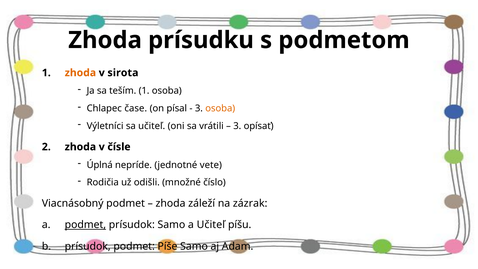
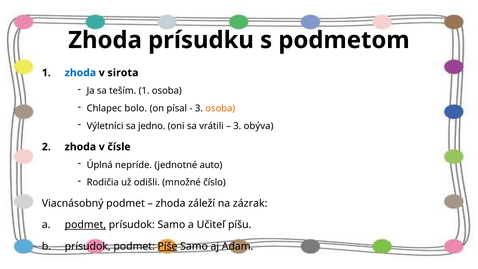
zhoda colour: orange -> blue (80, 73)
čase: čase -> bolo (136, 108)
sa učiteľ: učiteľ -> jedno (152, 126)
opísať: opísať -> obýva (259, 126)
vete: vete -> auto (211, 165)
Píše underline: none -> present (168, 246)
